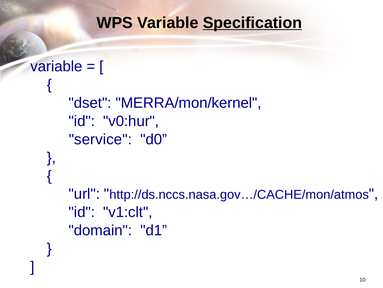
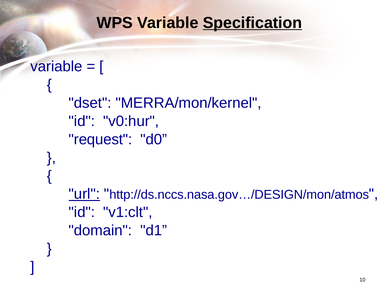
service: service -> request (100, 139)
url underline: none -> present (84, 194)
http://ds.nccs.nasa.gov…/CACHE/mon/atmos: http://ds.nccs.nasa.gov…/CACHE/mon/atmos -> http://ds.nccs.nasa.gov…/DESIGN/mon/atmos (239, 194)
